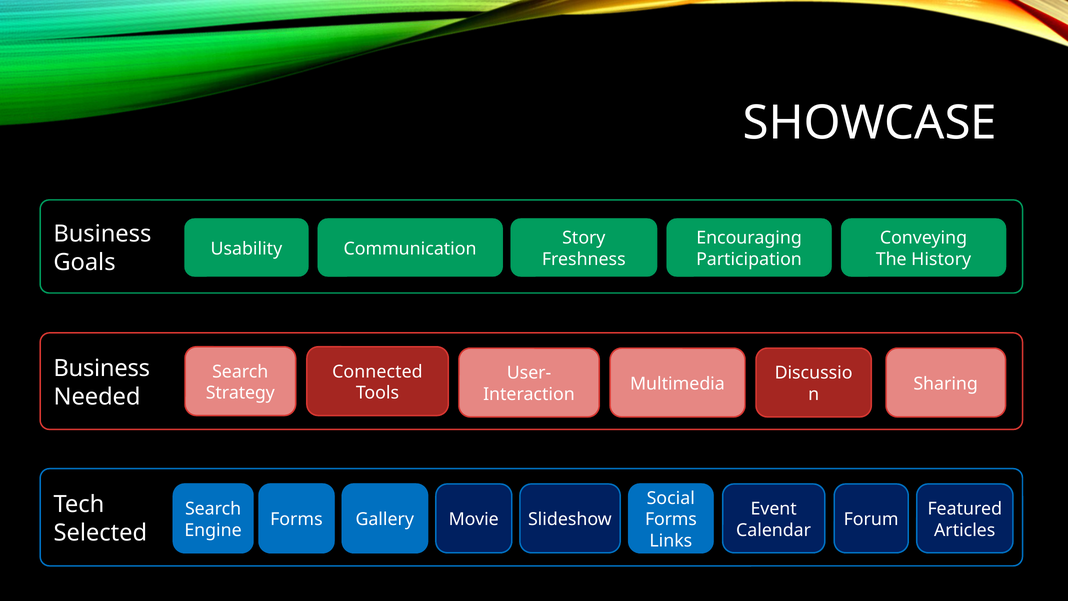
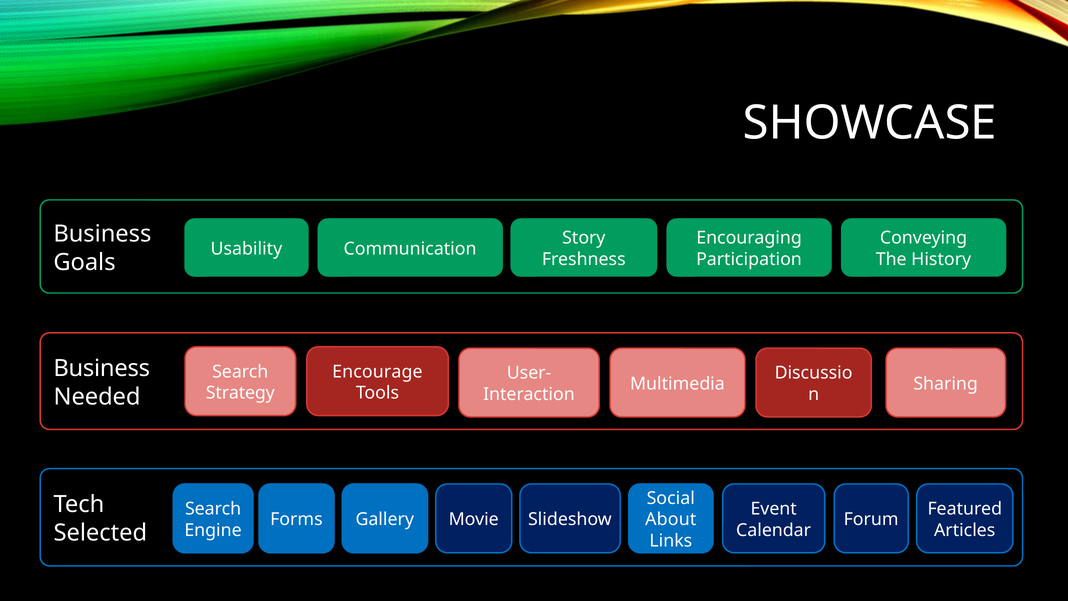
Connected: Connected -> Encourage (377, 372)
Forms: Forms -> About (671, 519)
